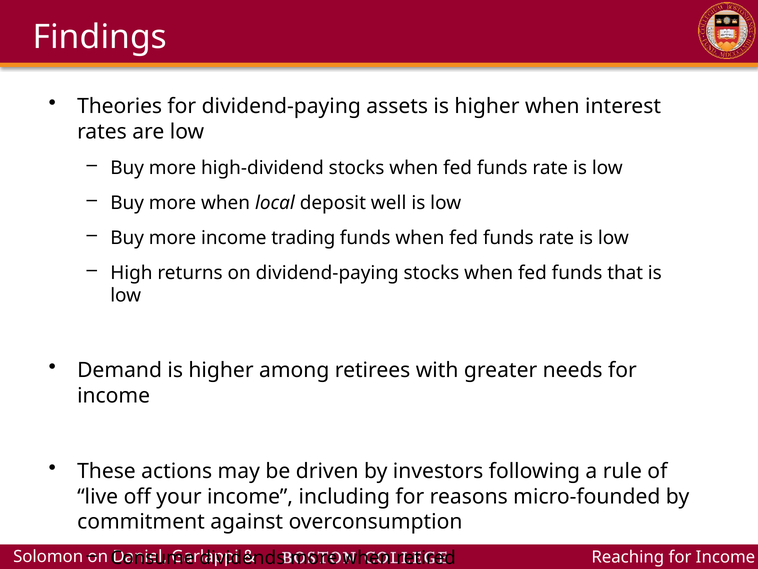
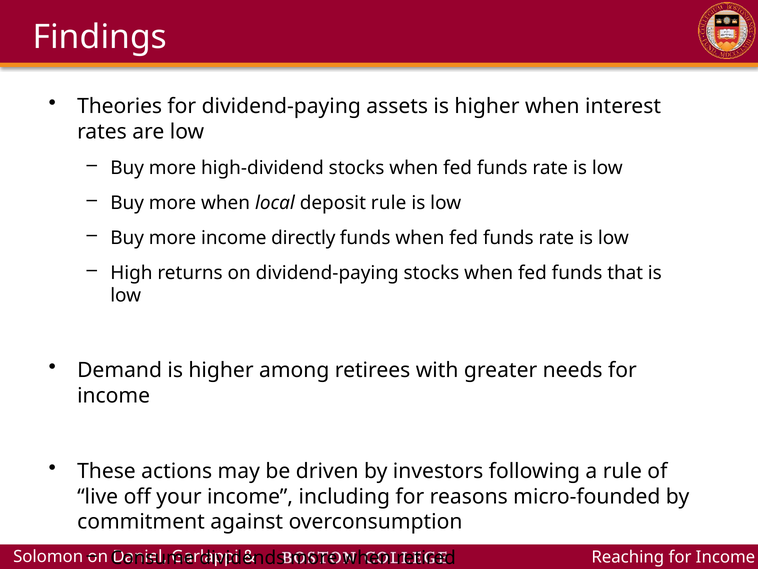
deposit well: well -> rule (389, 203)
trading: trading -> directly (303, 238)
